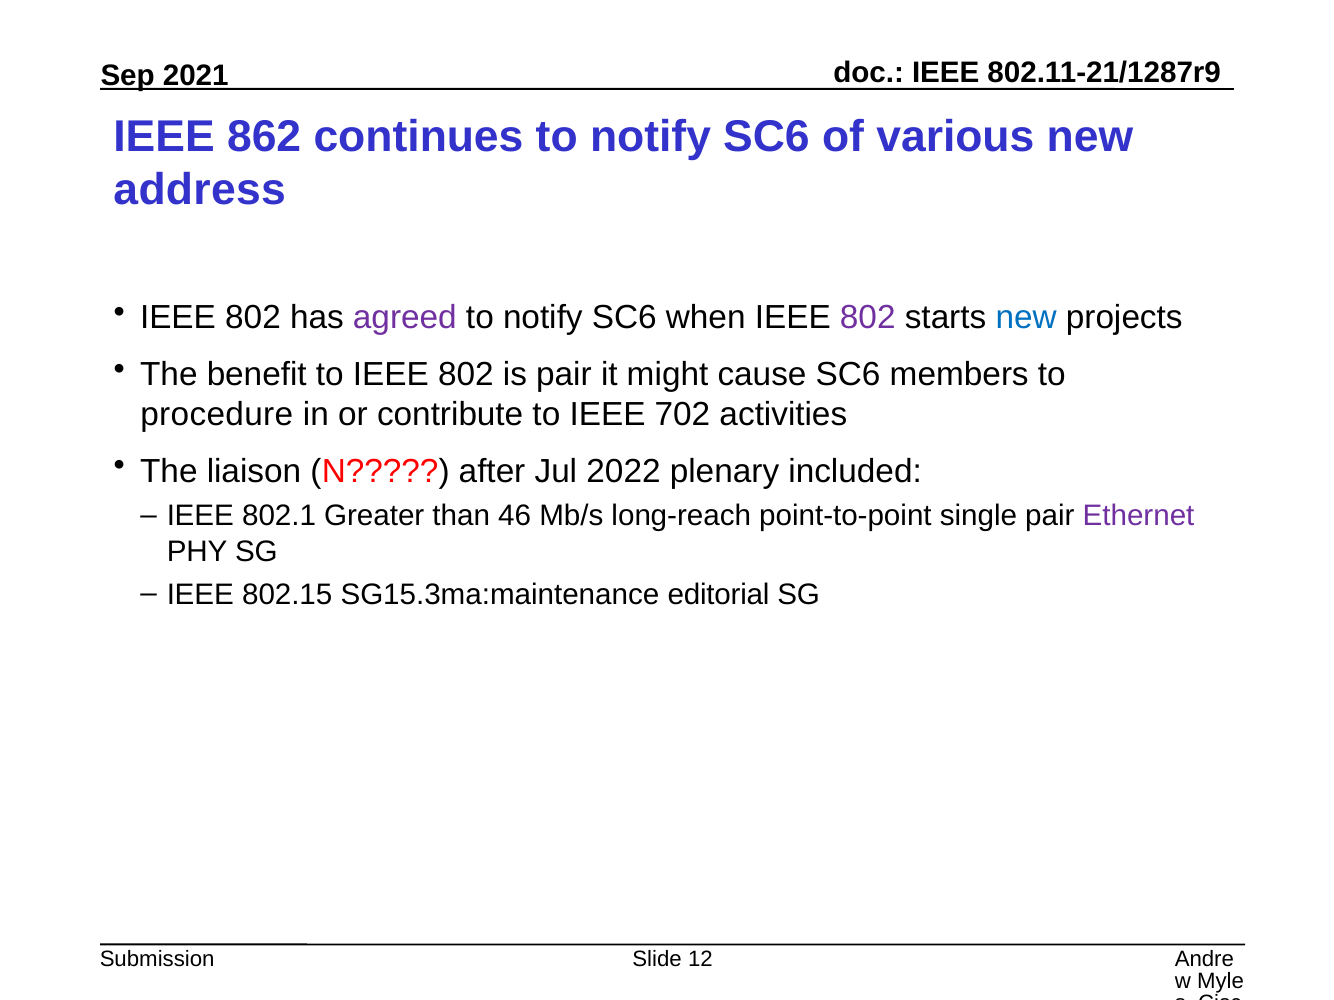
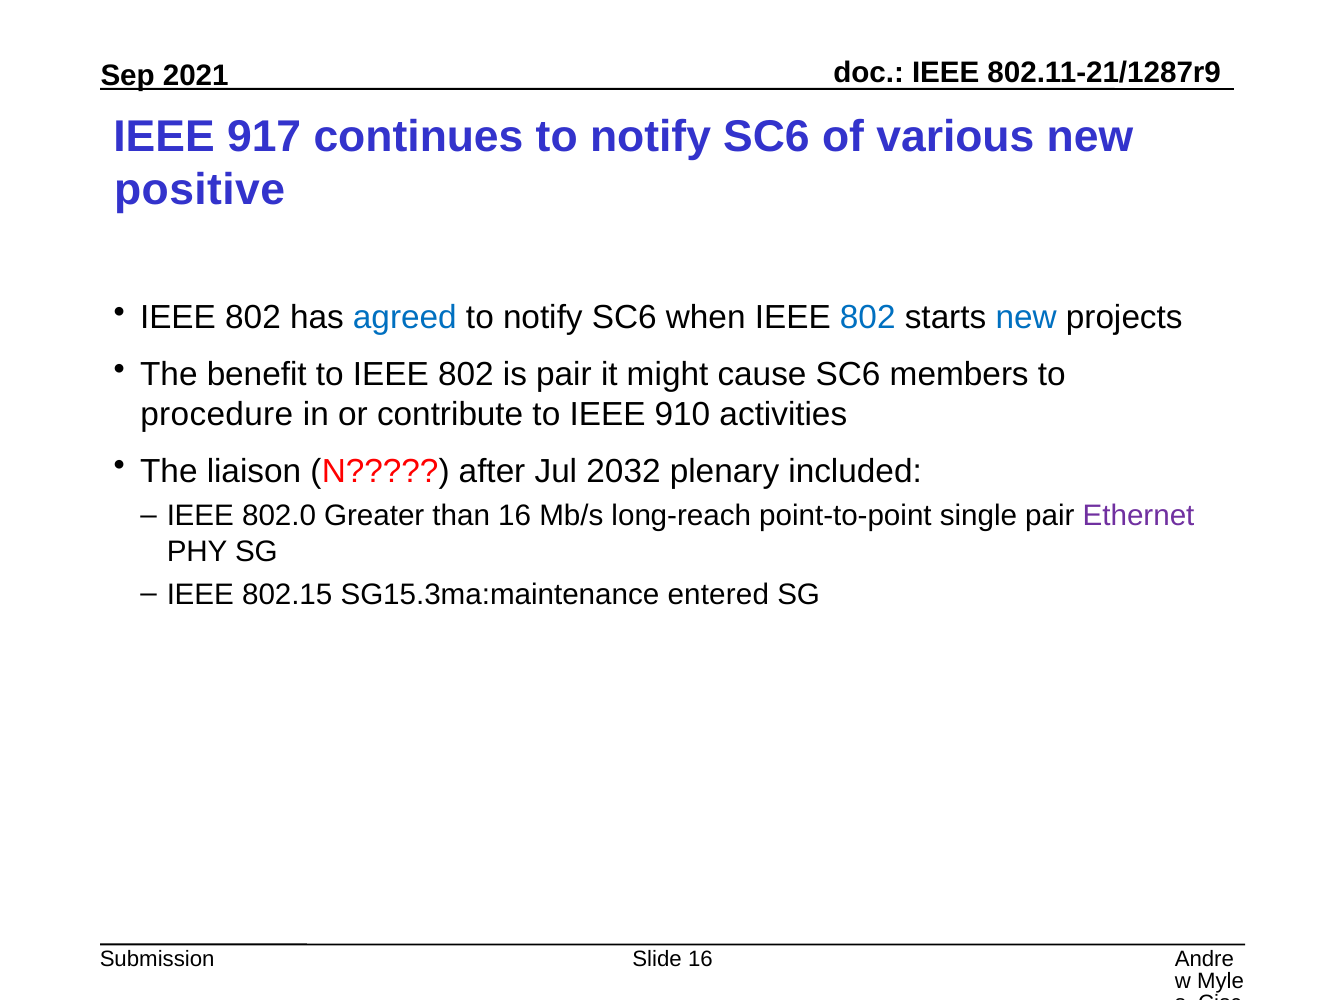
862: 862 -> 917 (264, 137)
address: address -> positive (200, 190)
agreed colour: purple -> blue (405, 318)
802 colour: purple -> blue (868, 318)
702: 702 -> 910 (682, 415)
2022: 2022 -> 2032 (623, 472)
802.1: 802.1 -> 802.0 (279, 516)
than 46: 46 -> 16 (515, 516)
editorial: editorial -> entered (718, 595)
Slide 12: 12 -> 16 (700, 960)
